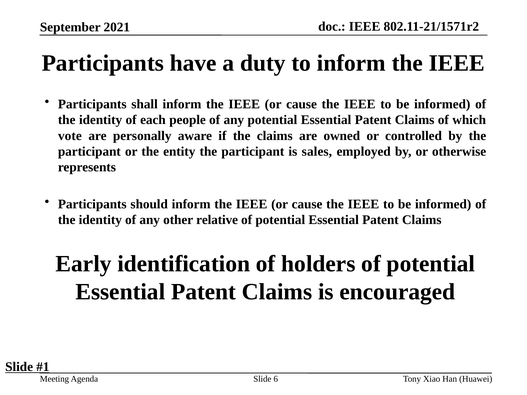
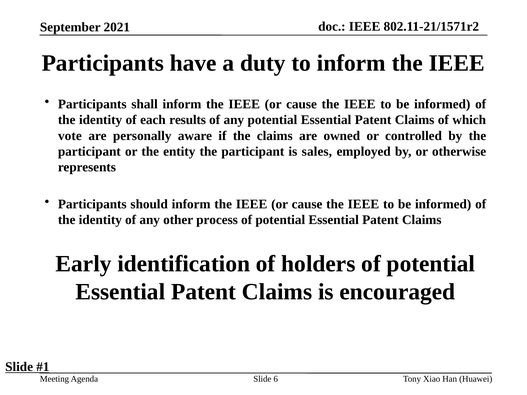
people: people -> results (188, 120)
relative: relative -> process (217, 220)
